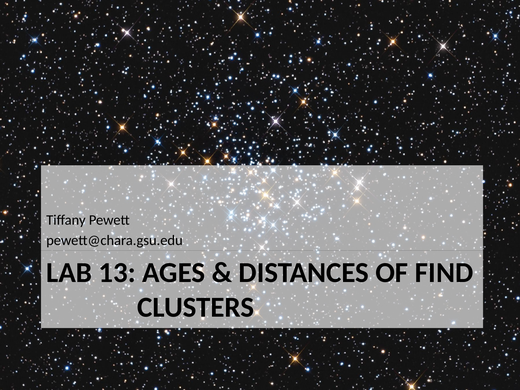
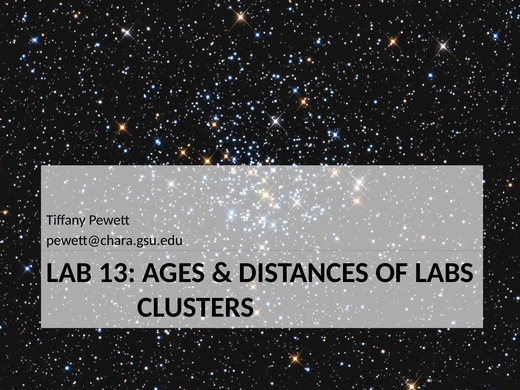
FIND: FIND -> LABS (444, 273)
